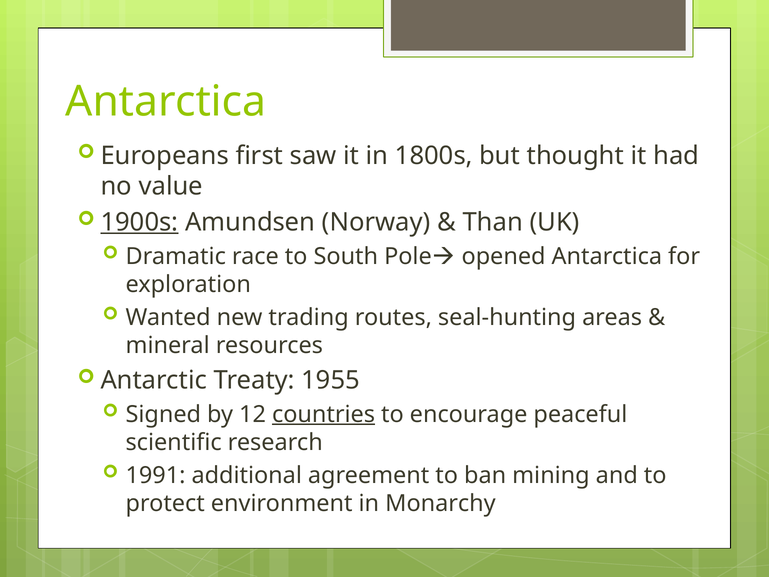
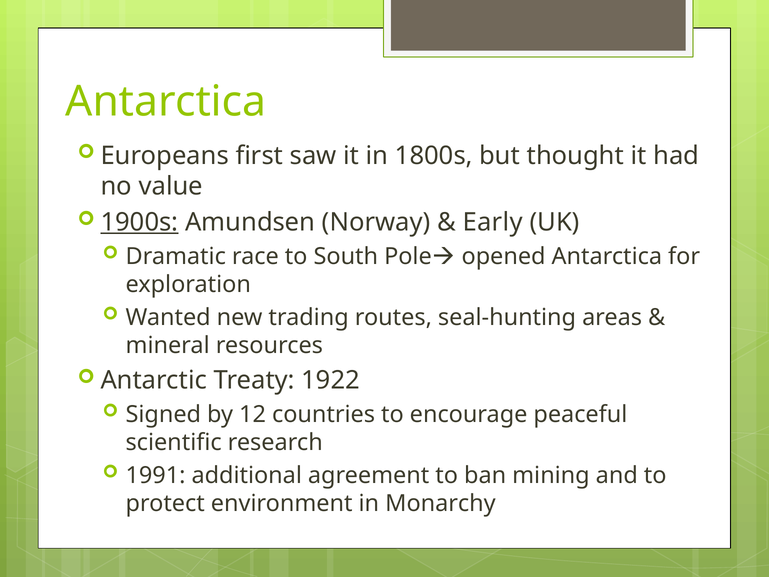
Than: Than -> Early (493, 222)
1955: 1955 -> 1922 (331, 380)
countries underline: present -> none (324, 414)
